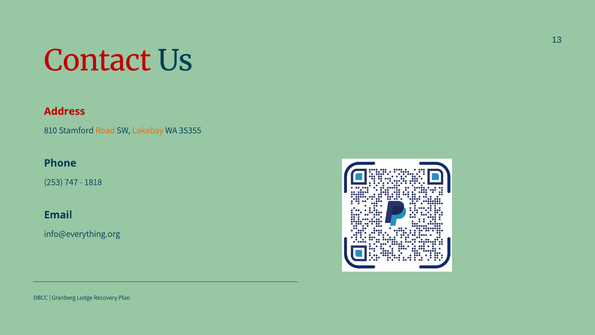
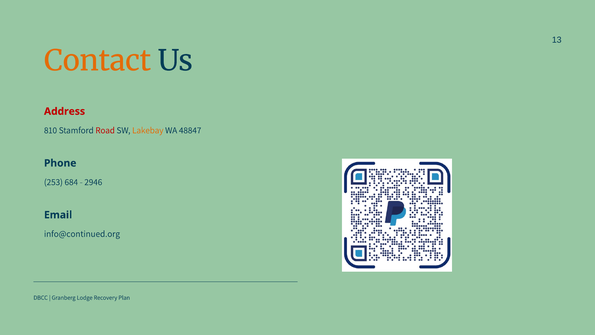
Contact colour: red -> orange (98, 61)
Road colour: orange -> red (105, 130)
35355: 35355 -> 48847 (190, 130)
747: 747 -> 684 (71, 182)
1818: 1818 -> 2946 (93, 182)
info@everything.org: info@everything.org -> info@continued.org (82, 234)
